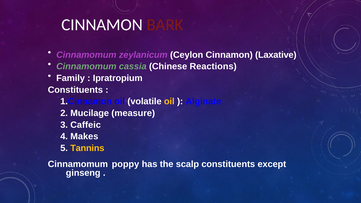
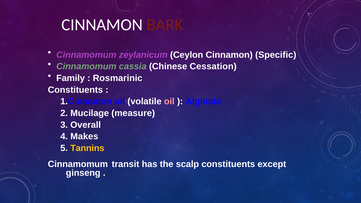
Laxative: Laxative -> Specific (276, 55)
Reactions: Reactions -> Cessation (213, 66)
Ipratropium: Ipratropium -> Rosmarinic (118, 78)
oil colour: yellow -> pink (169, 101)
Caffeic: Caffeic -> Overall (86, 125)
poppy: poppy -> transit (126, 164)
